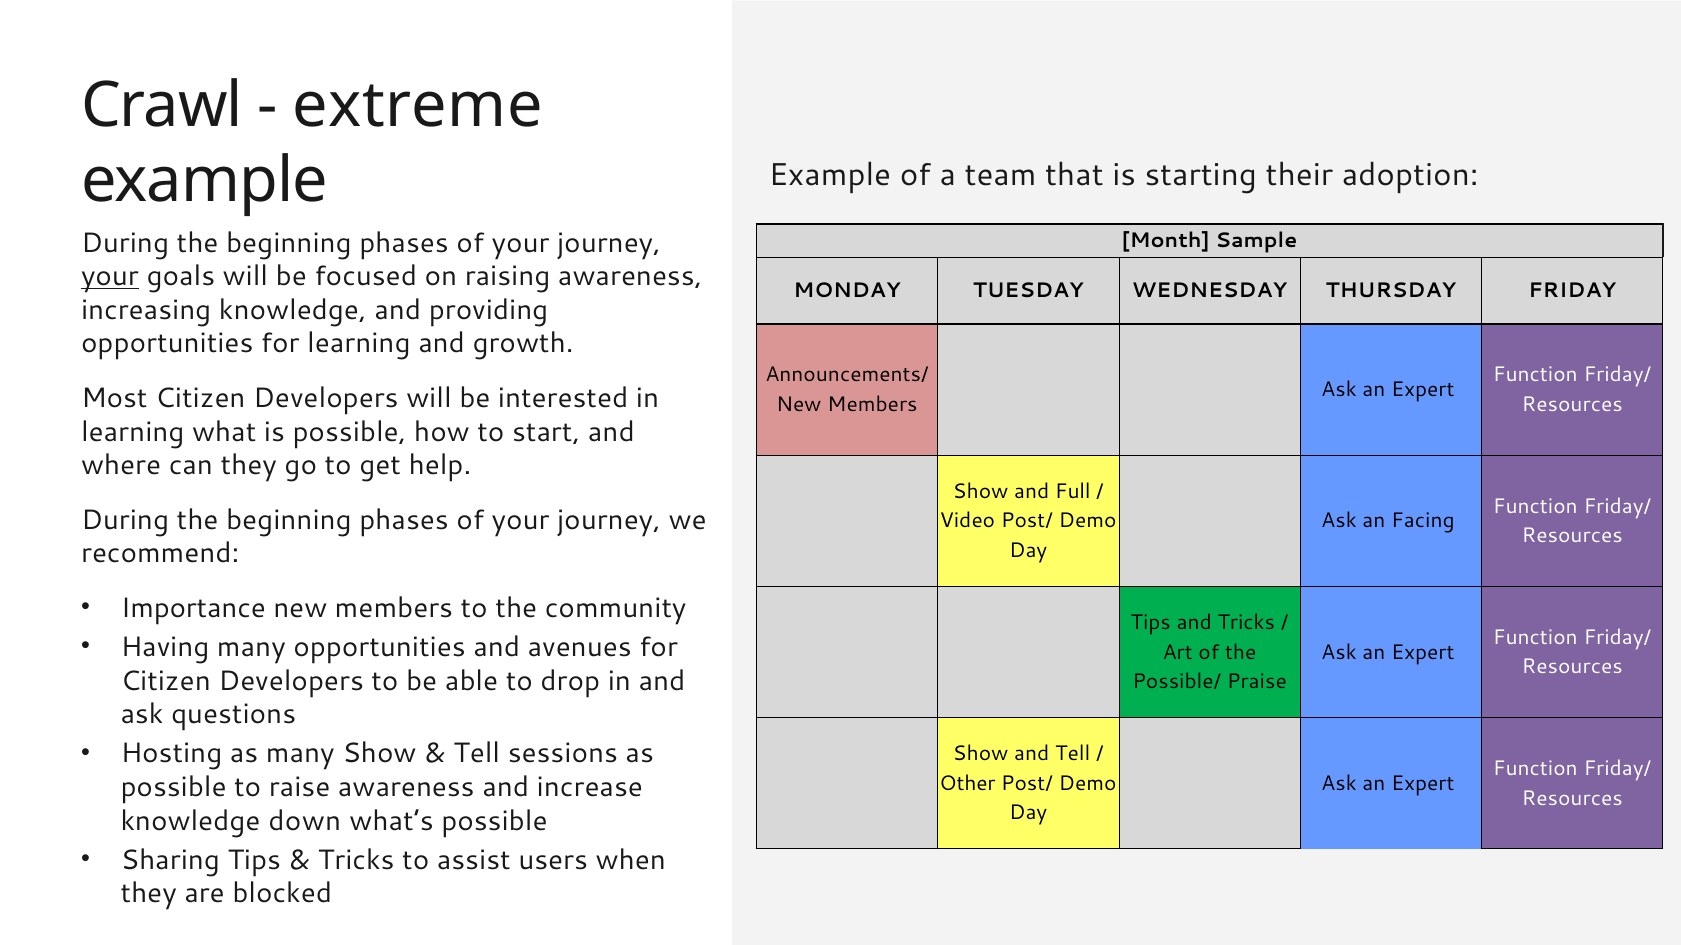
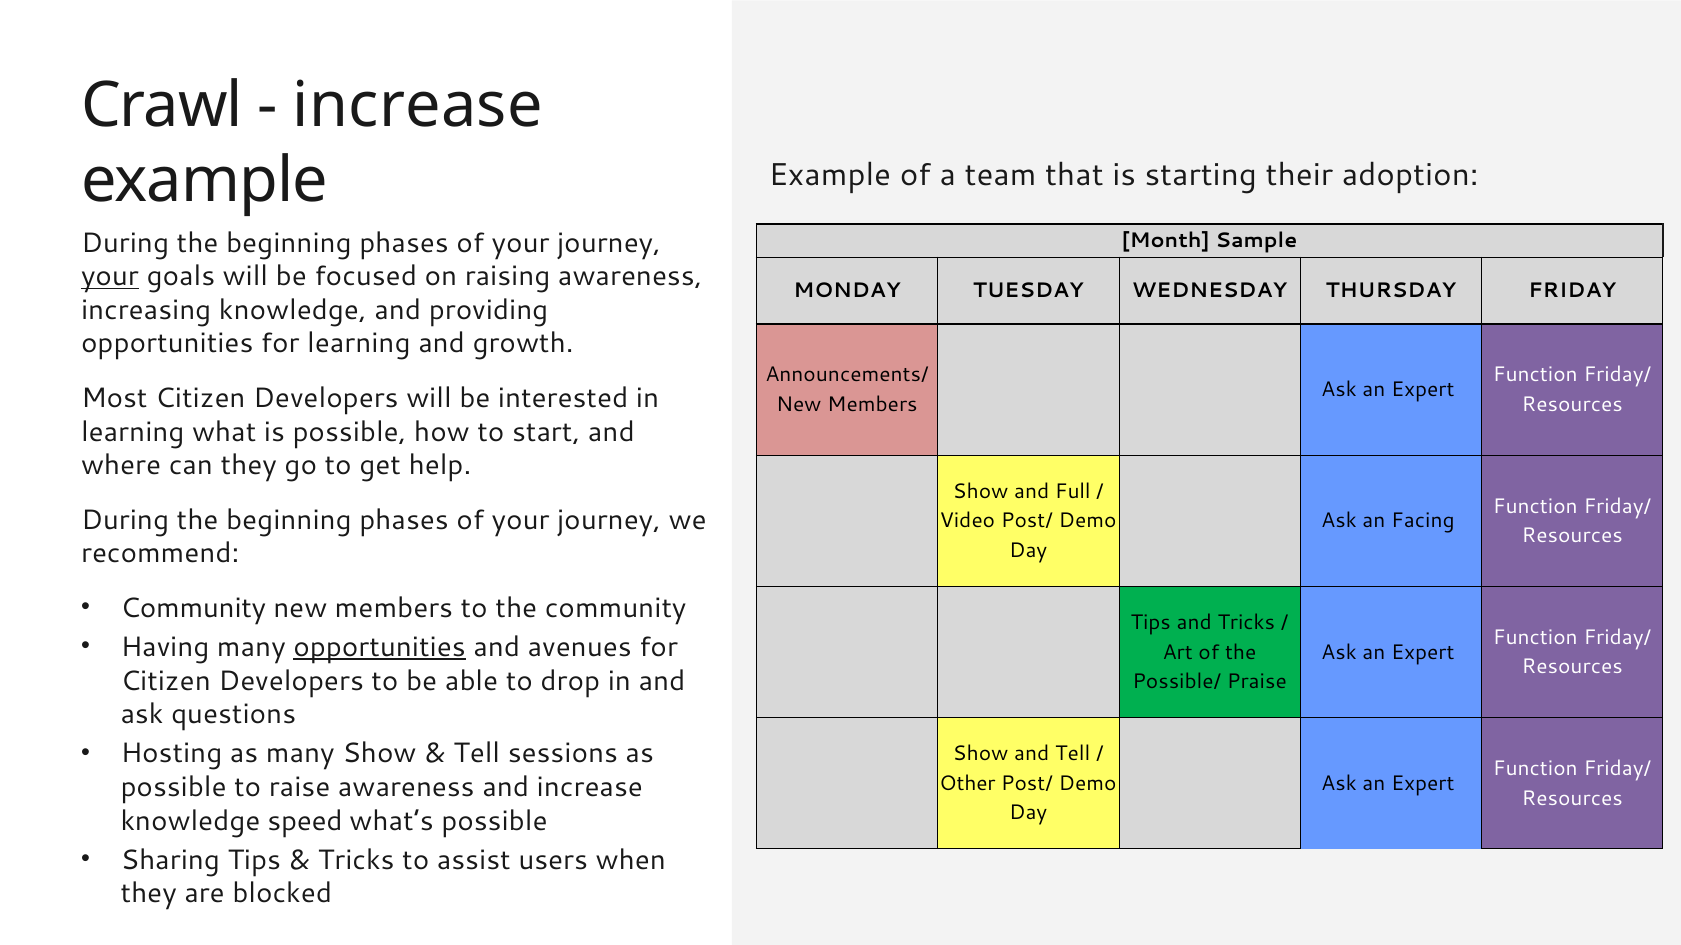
extreme: extreme -> increase (418, 105)
Importance: Importance -> Community (193, 608)
opportunities underline: none -> present (380, 648)
down: down -> speed (305, 821)
